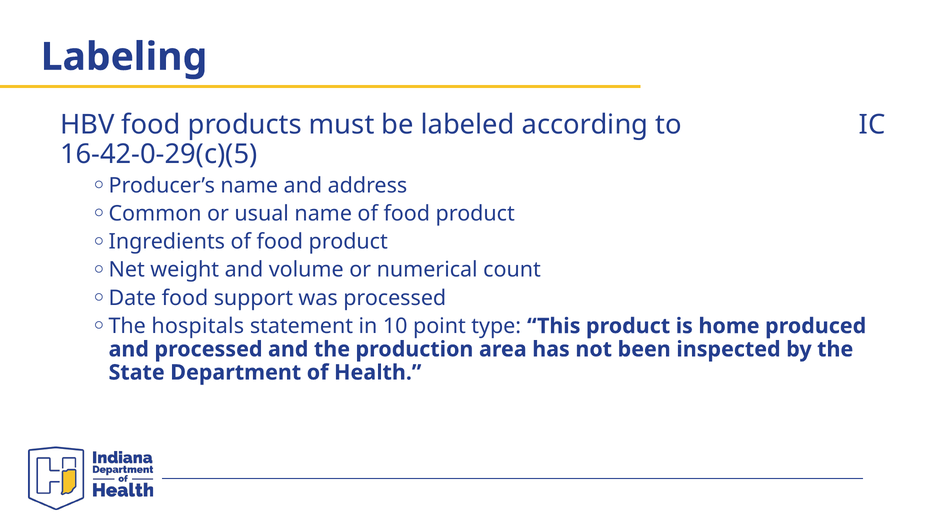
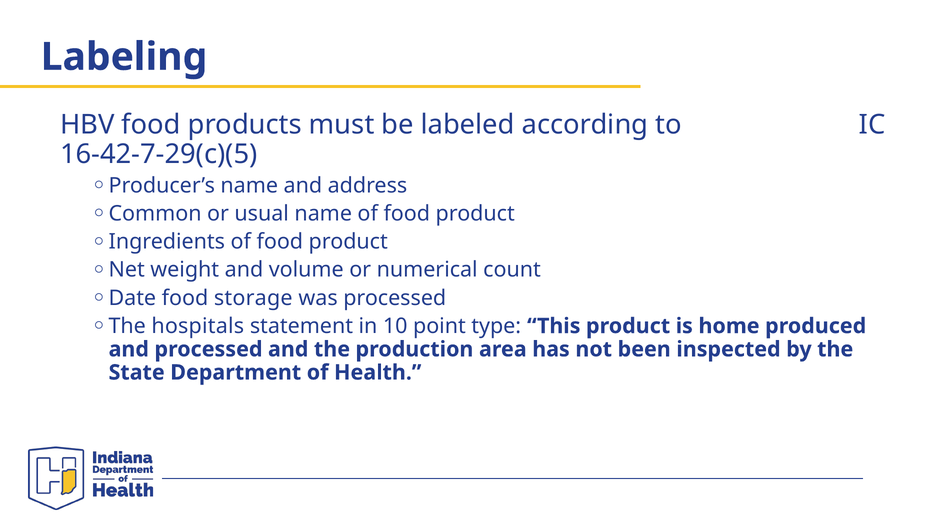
16-42-0-29(c)(5: 16-42-0-29(c)(5 -> 16-42-7-29(c)(5 (159, 154)
support: support -> storage (253, 298)
